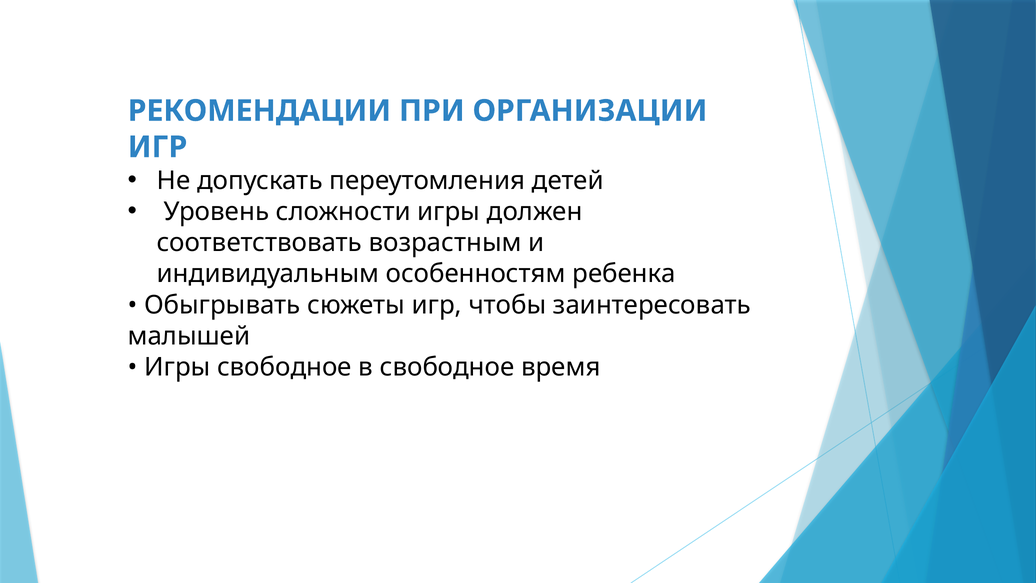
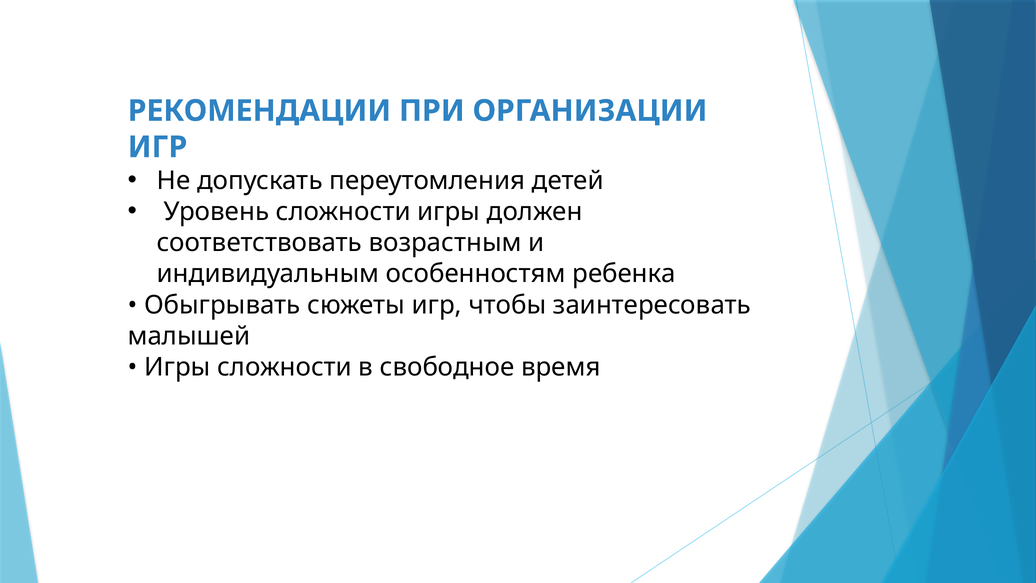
Игры свободное: свободное -> сложности (284, 367)
